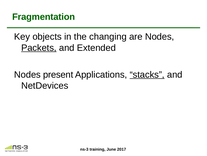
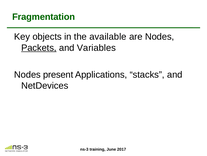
changing: changing -> available (108, 37)
Extended: Extended -> Variables (96, 48)
stacks underline: present -> none (147, 74)
